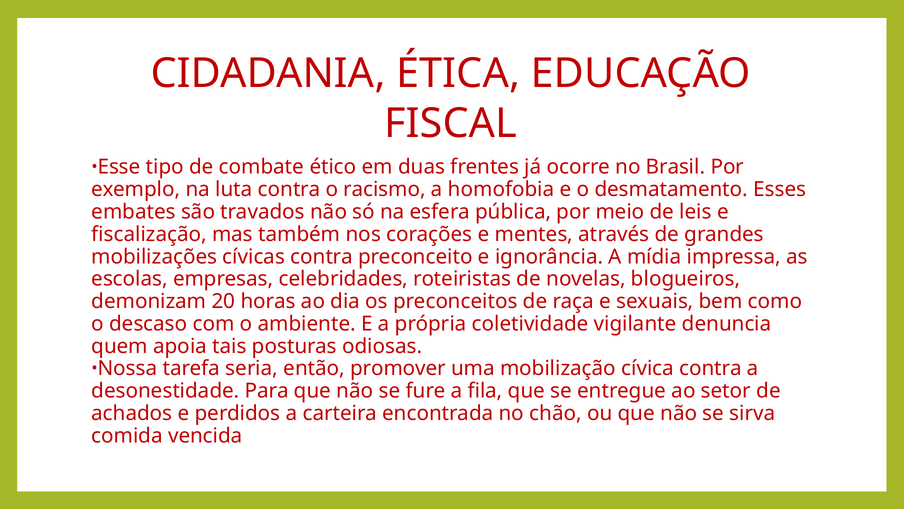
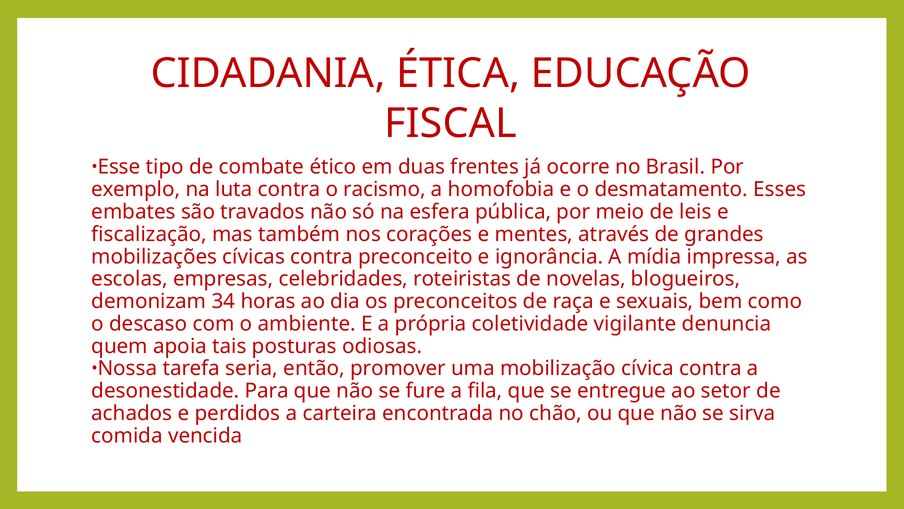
20: 20 -> 34 (224, 301)
